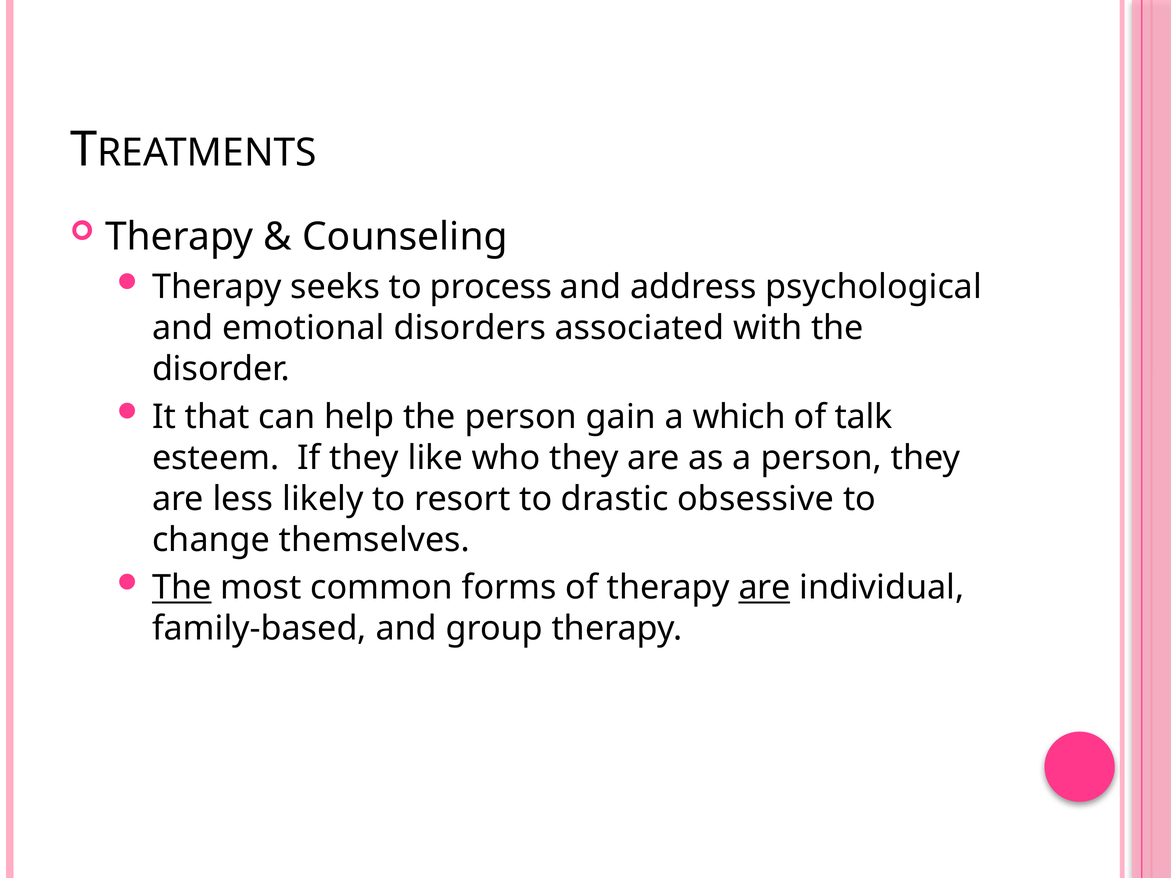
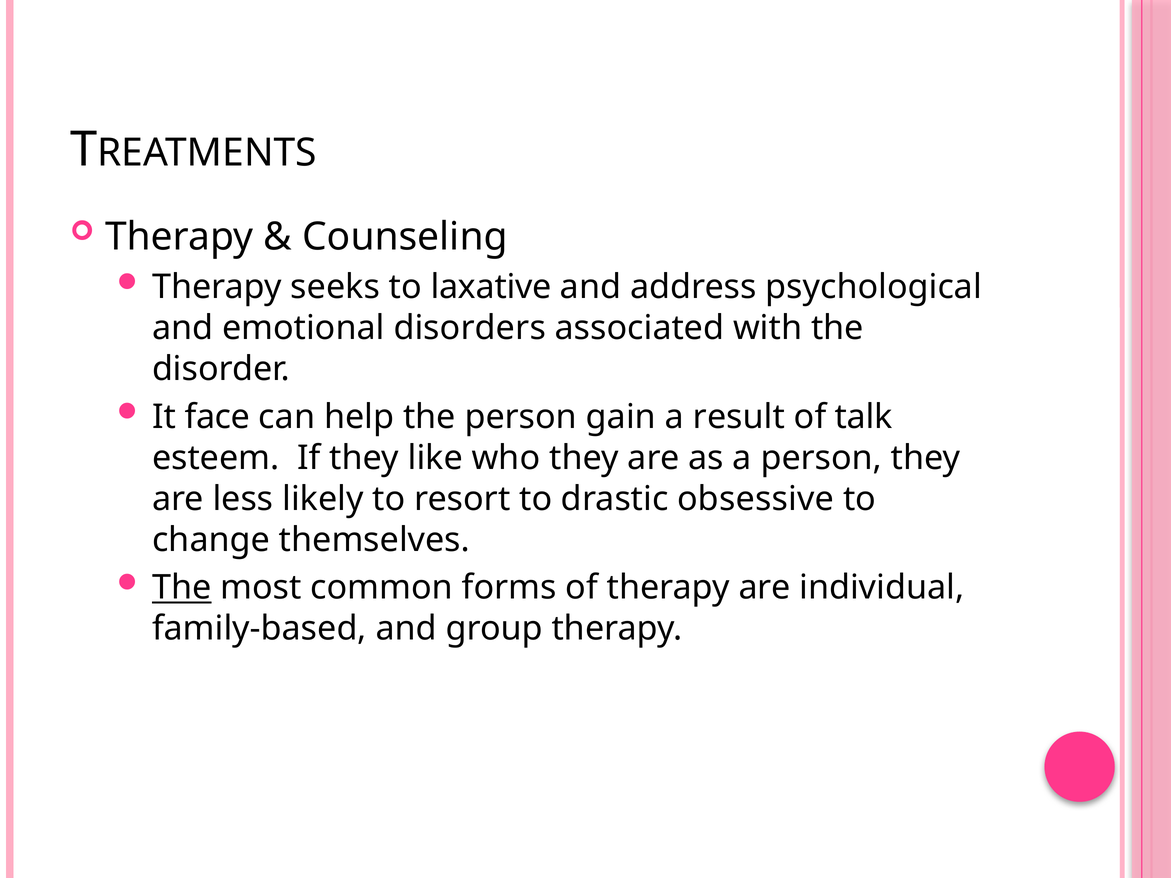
process: process -> laxative (491, 287)
that: that -> face (217, 417)
which: which -> result (739, 417)
are underline: present -> none (765, 588)
